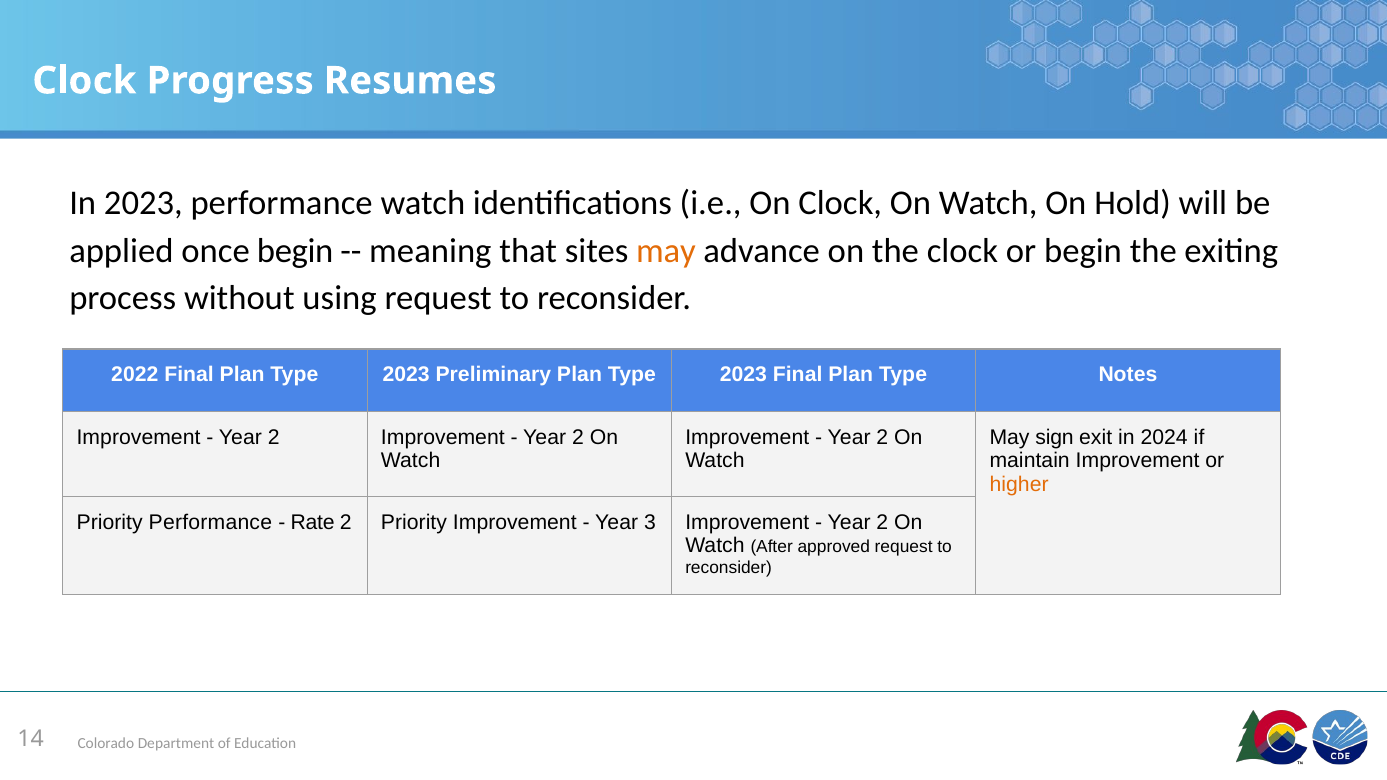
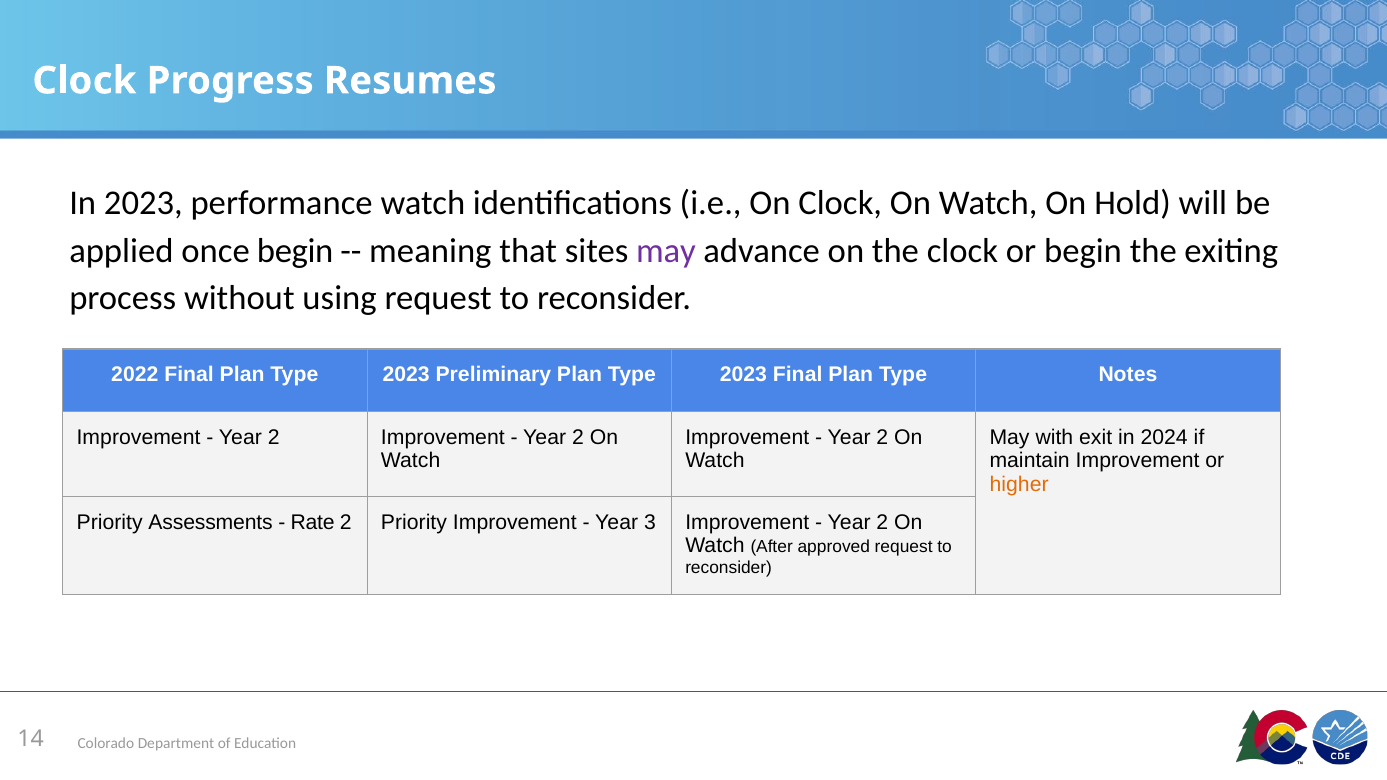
may colour: orange -> purple (666, 251)
sign: sign -> with (1054, 438)
Priority Performance: Performance -> Assessments (211, 522)
